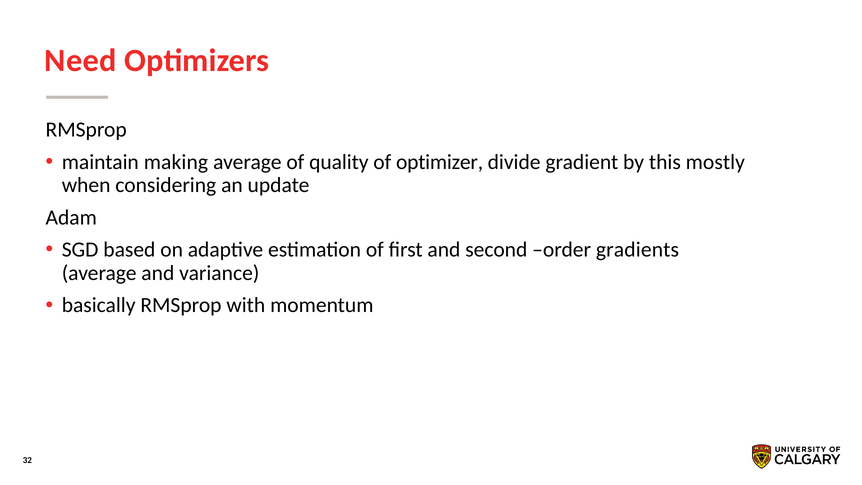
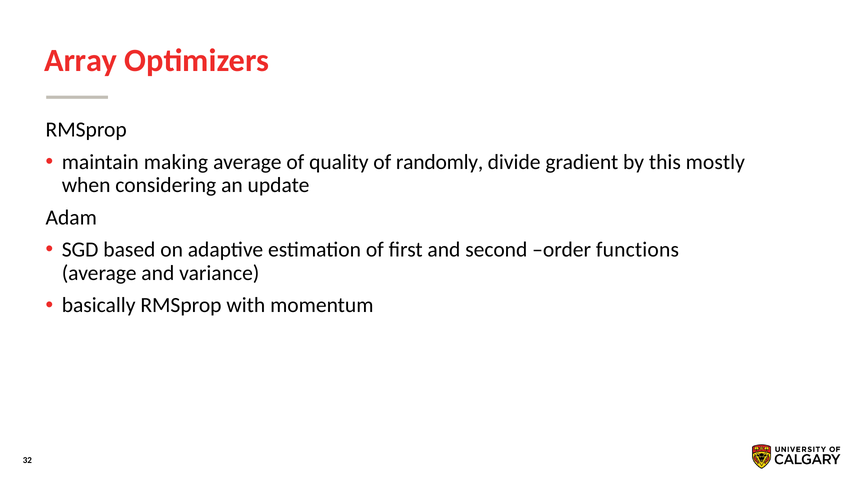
Need: Need -> Array (81, 61)
optimizer: optimizer -> randomly (440, 162)
gradients: gradients -> functions (637, 250)
